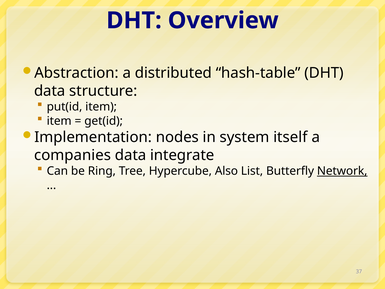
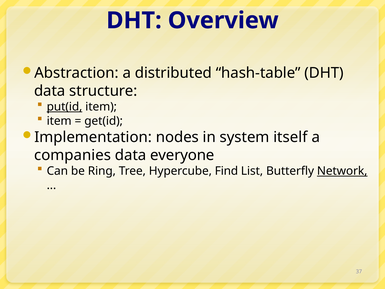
put(id underline: none -> present (65, 107)
integrate: integrate -> everyone (182, 155)
Also: Also -> Find (226, 171)
